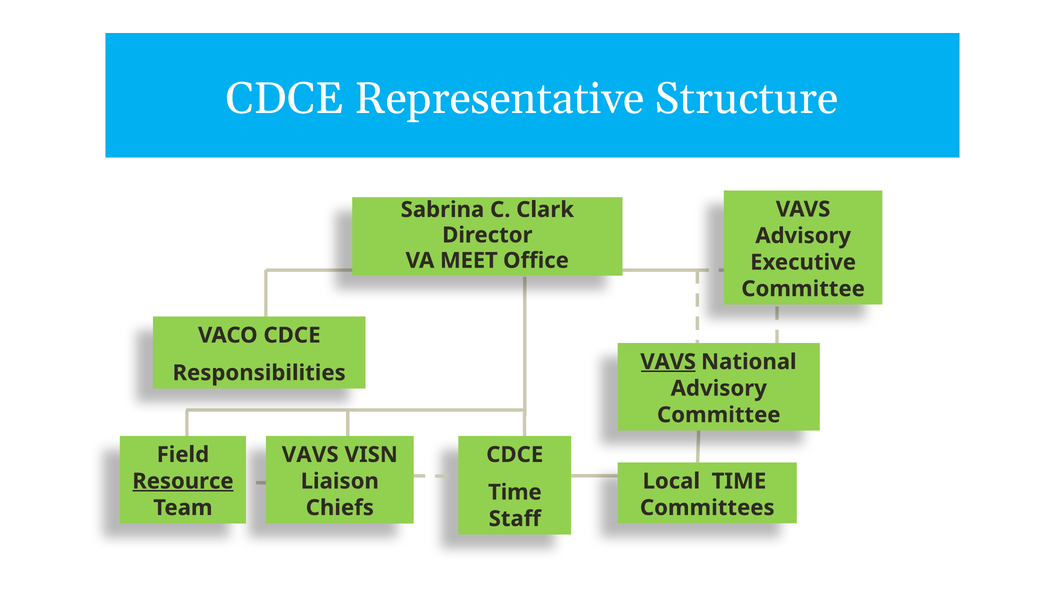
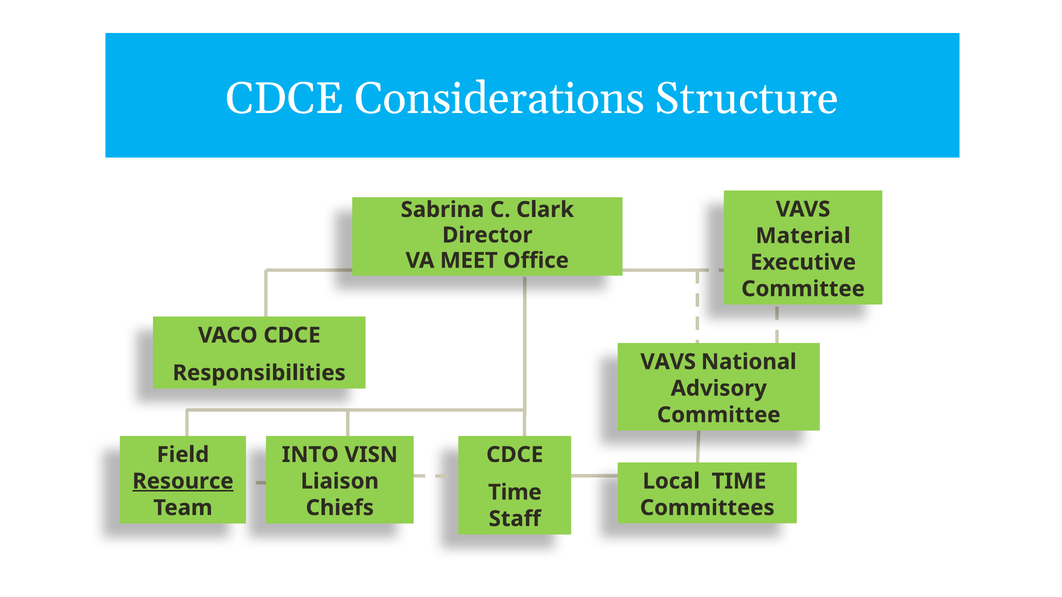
Representative: Representative -> Considerations (500, 99)
Advisory: Advisory -> Material (803, 236)
VAVS underline: present -> none (668, 362)
VAVS: VAVS -> INTO (310, 455)
